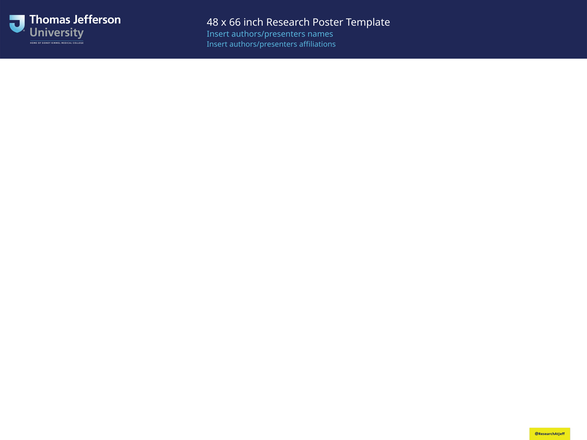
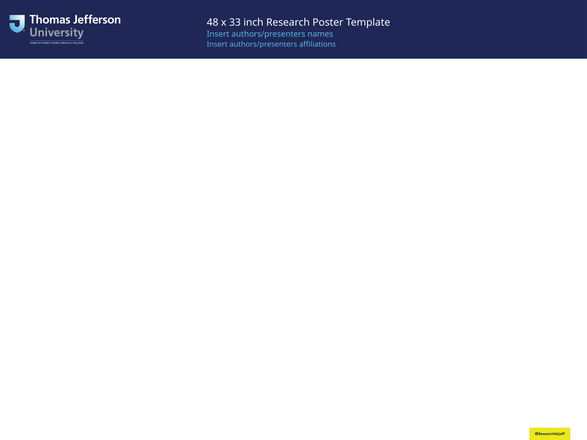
66: 66 -> 33 (235, 22)
